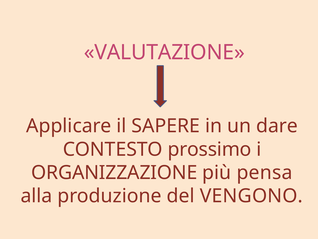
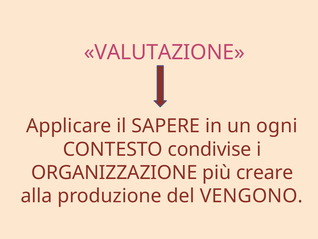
dare: dare -> ogni (277, 126)
prossimo: prossimo -> condivise (210, 149)
pensa: pensa -> creare (265, 172)
